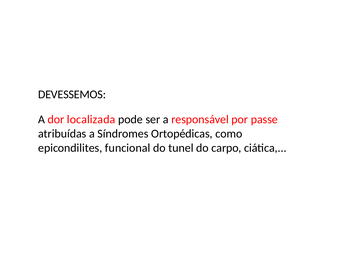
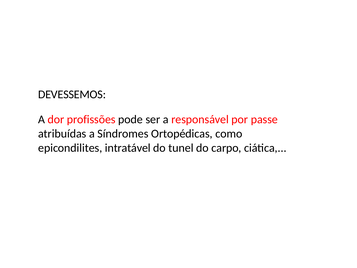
localizada: localizada -> profissões (91, 119)
funcional: funcional -> intratável (128, 148)
